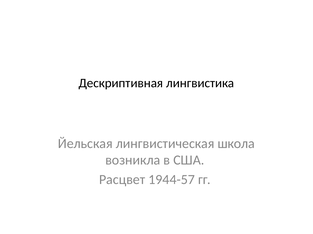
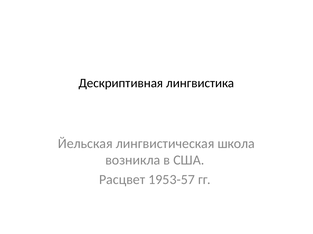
1944-57: 1944-57 -> 1953-57 (172, 180)
